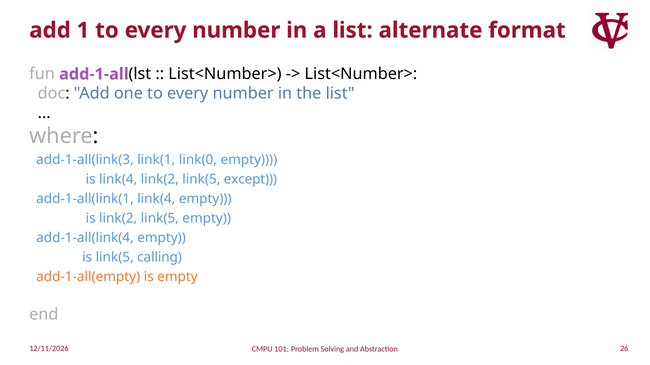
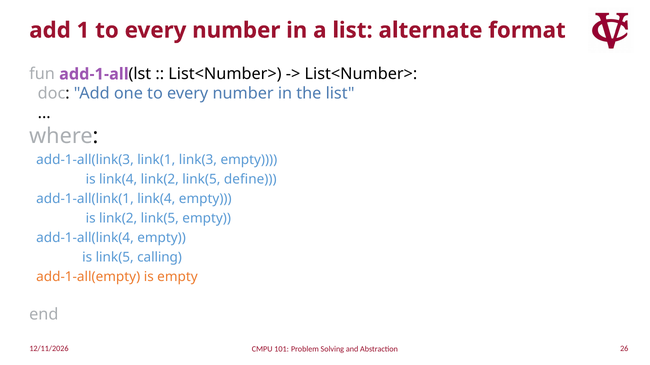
link(0: link(0 -> link(3 (198, 160)
except: except -> define (250, 180)
